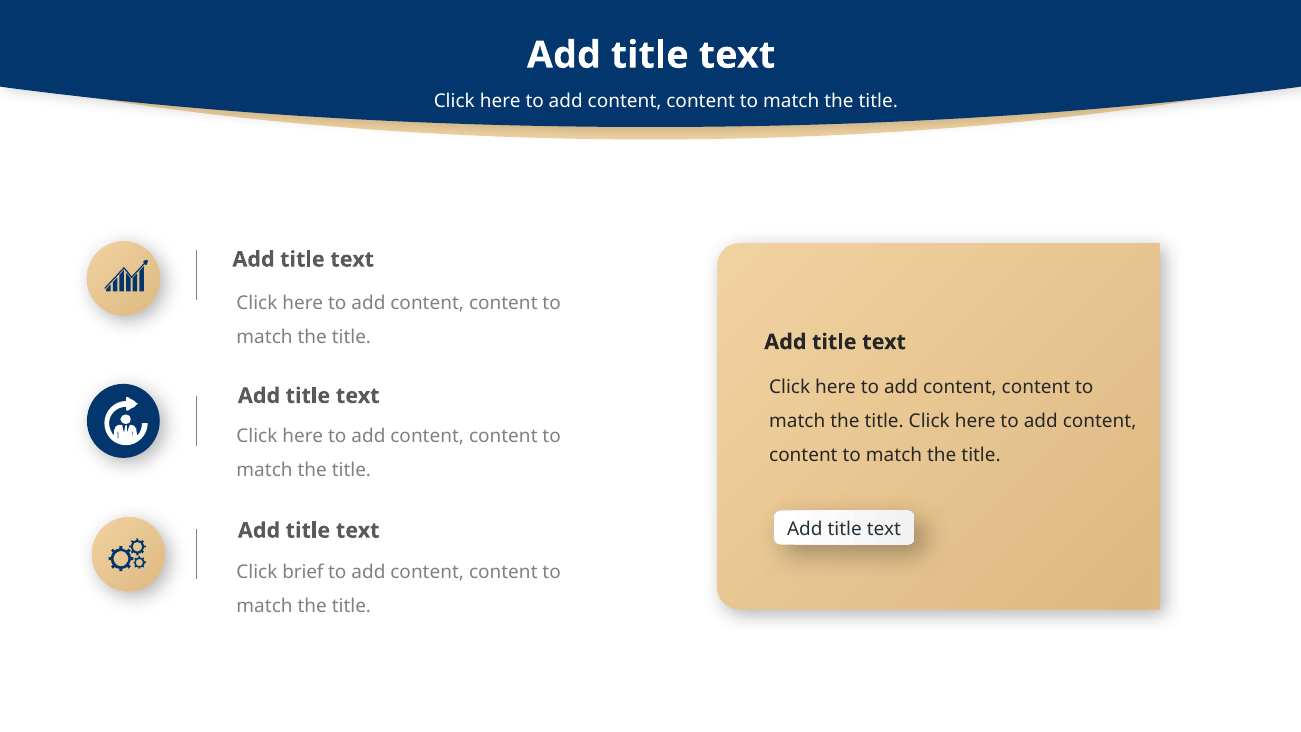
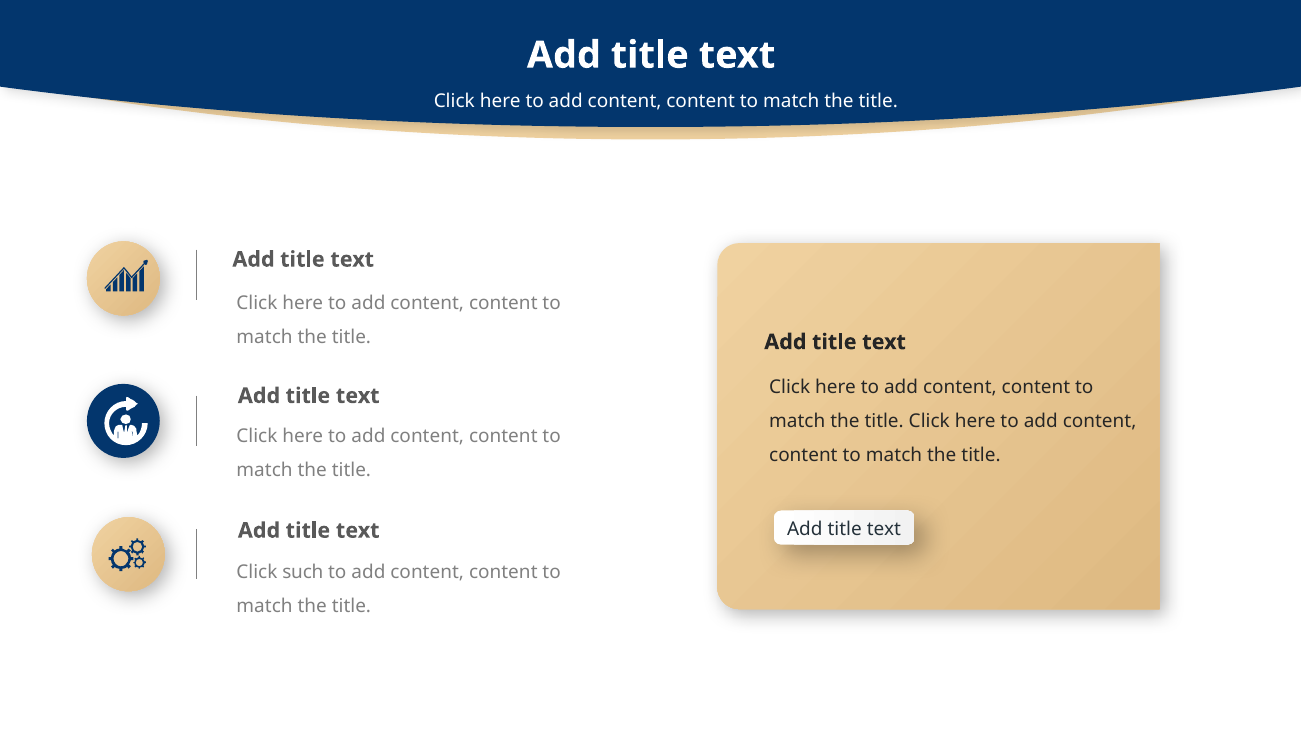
brief: brief -> such (303, 572)
